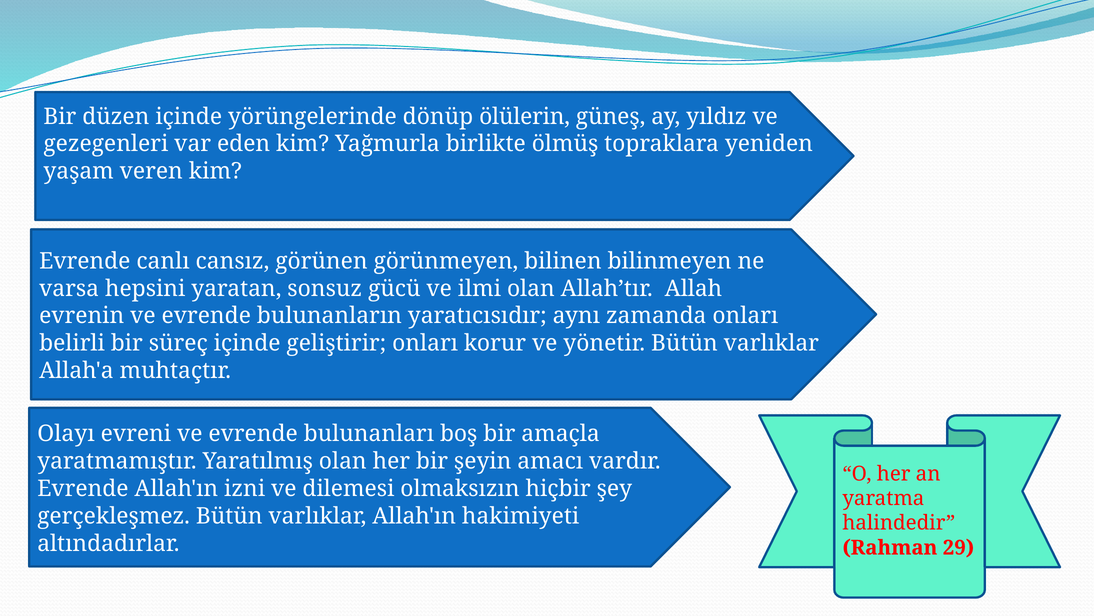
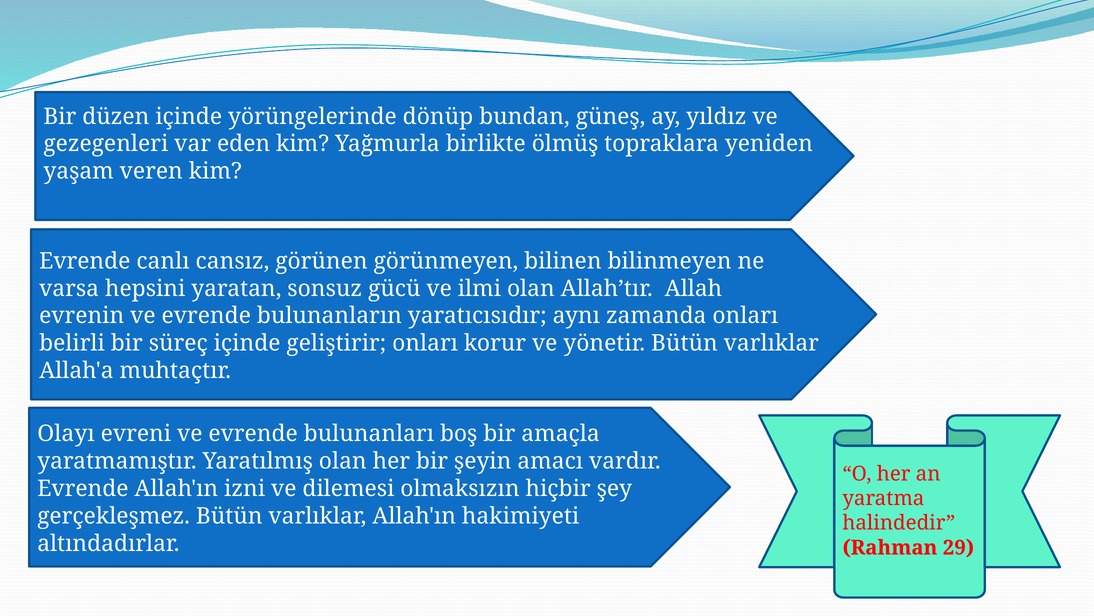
ölülerin: ölülerin -> bundan (524, 116)
